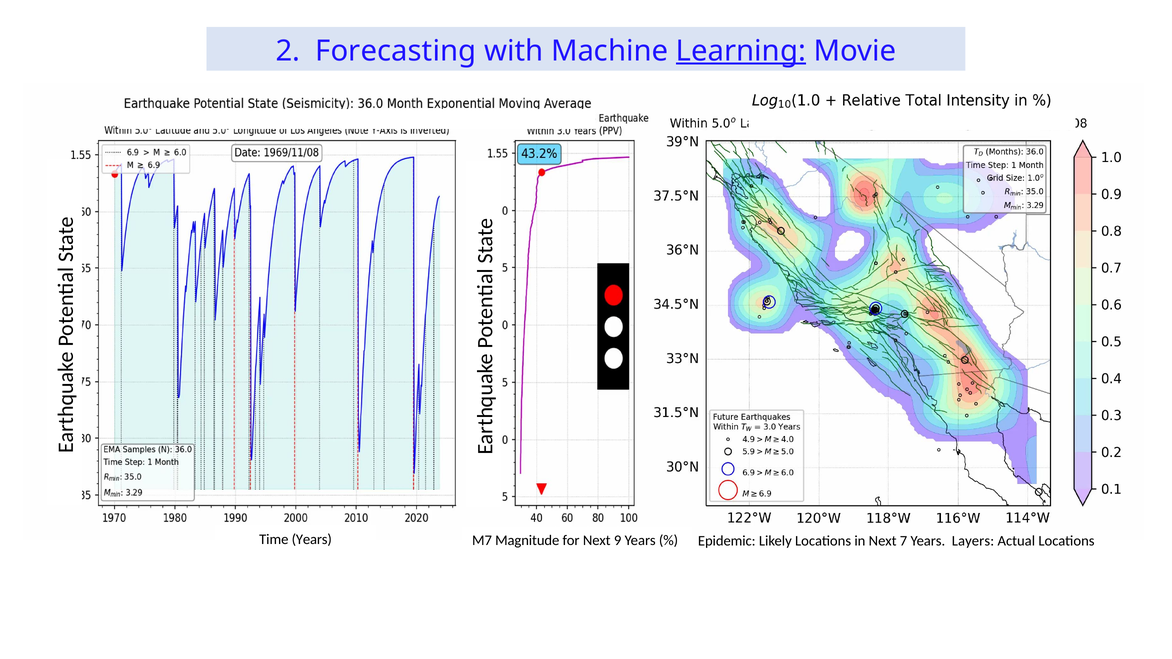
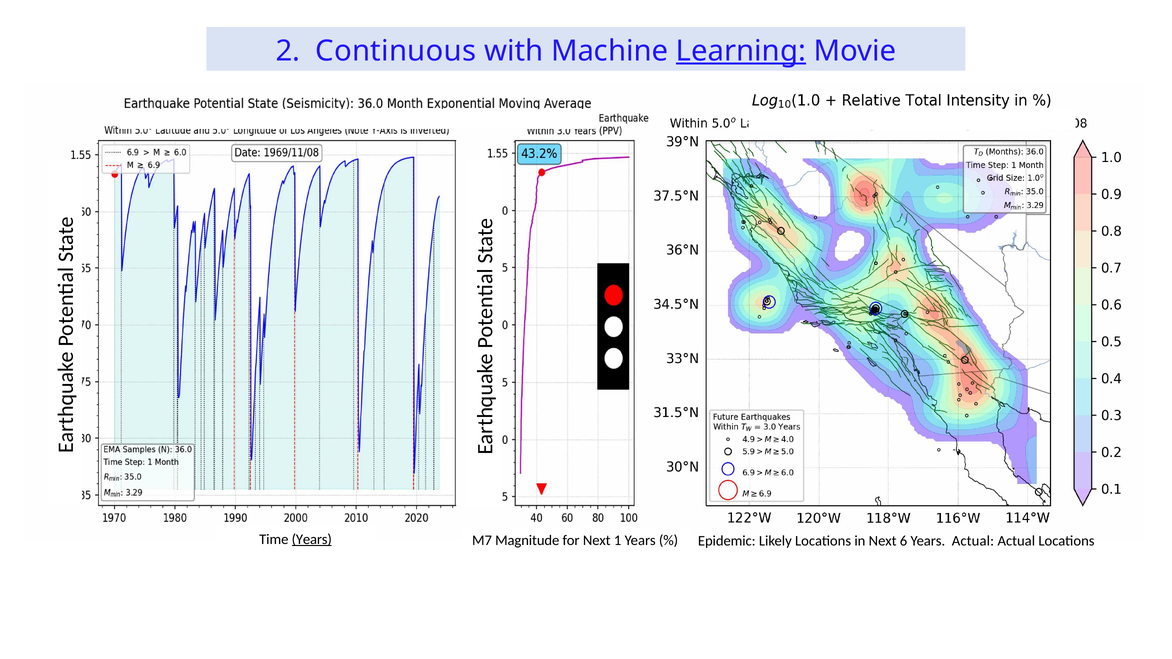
Forecasting: Forecasting -> Continuous (396, 51)
Years underline: none -> present (312, 539)
9: 9 -> 1 (618, 540)
7: 7 -> 6 (904, 541)
Years Layers: Layers -> Actual (973, 541)
